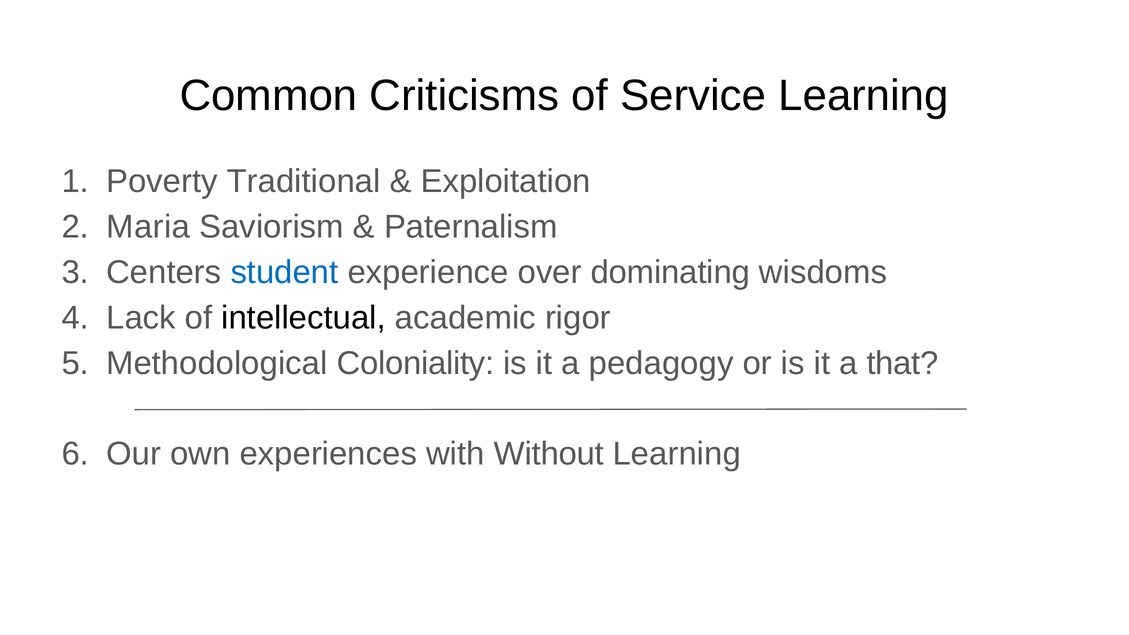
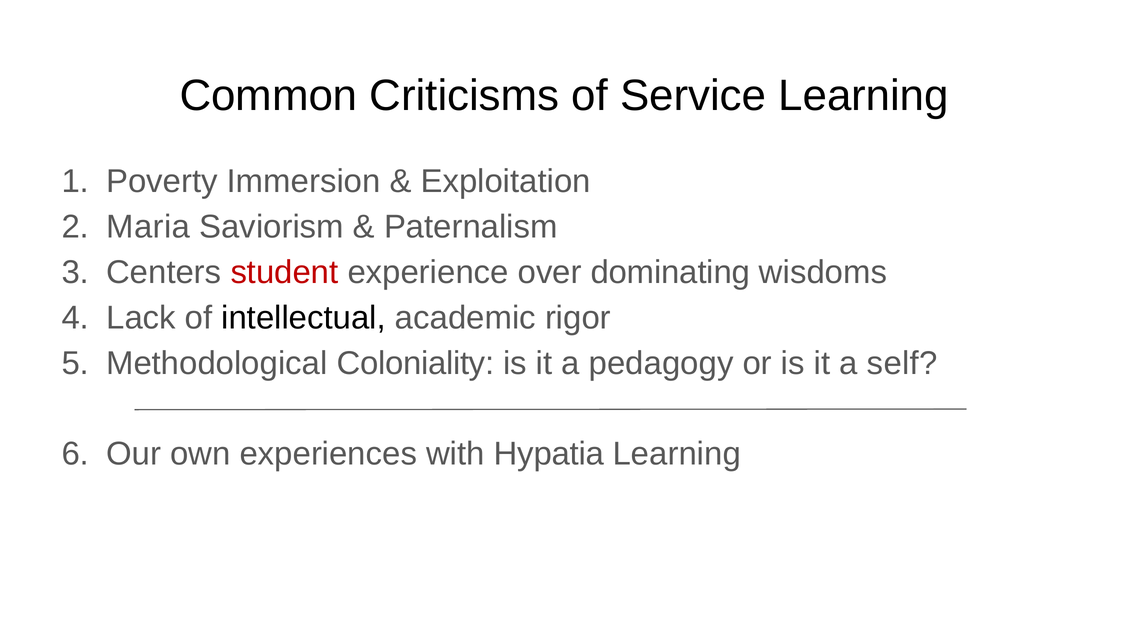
Traditional: Traditional -> Immersion (304, 182)
student colour: blue -> red (284, 272)
that: that -> self (902, 363)
Without: Without -> Hypatia (549, 454)
